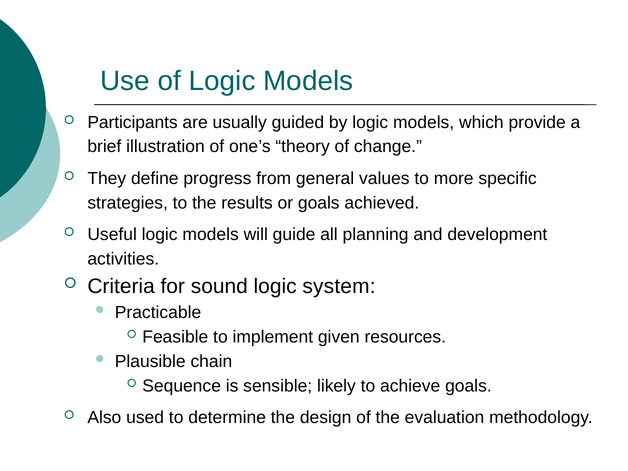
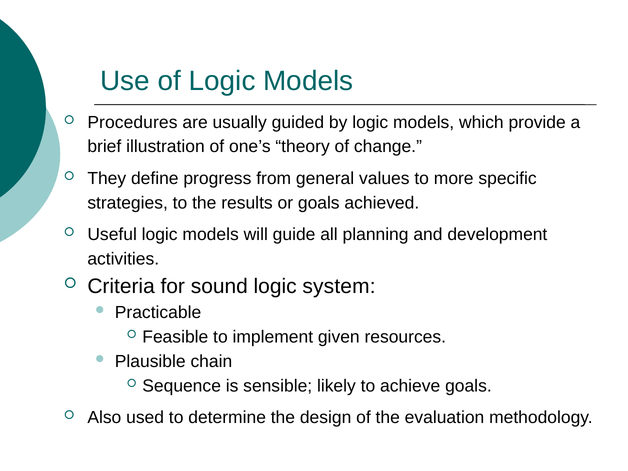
Participants: Participants -> Procedures (132, 123)
